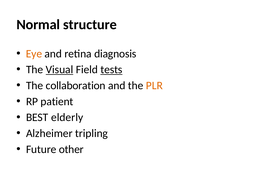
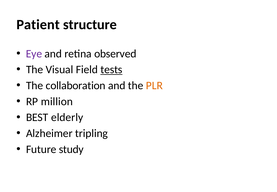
Normal: Normal -> Patient (38, 25)
Eye colour: orange -> purple (34, 54)
diagnosis: diagnosis -> observed (115, 54)
Visual underline: present -> none (59, 70)
patient: patient -> million (57, 101)
other: other -> study (71, 149)
